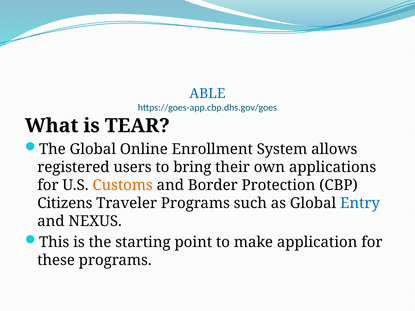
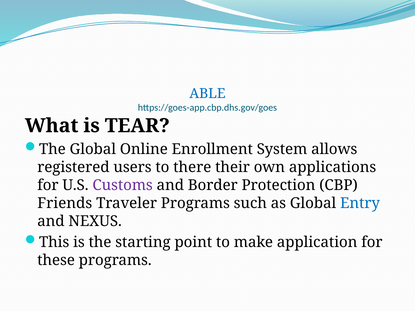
bring: bring -> there (192, 167)
Customs colour: orange -> purple (123, 185)
Citizens: Citizens -> Friends (65, 203)
